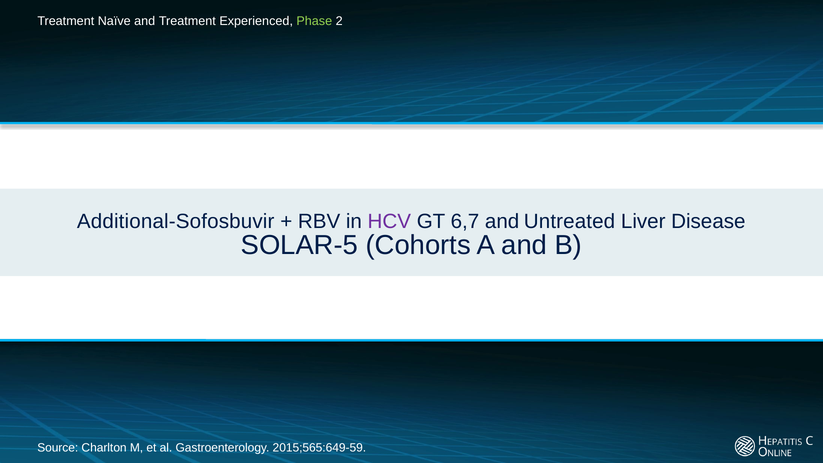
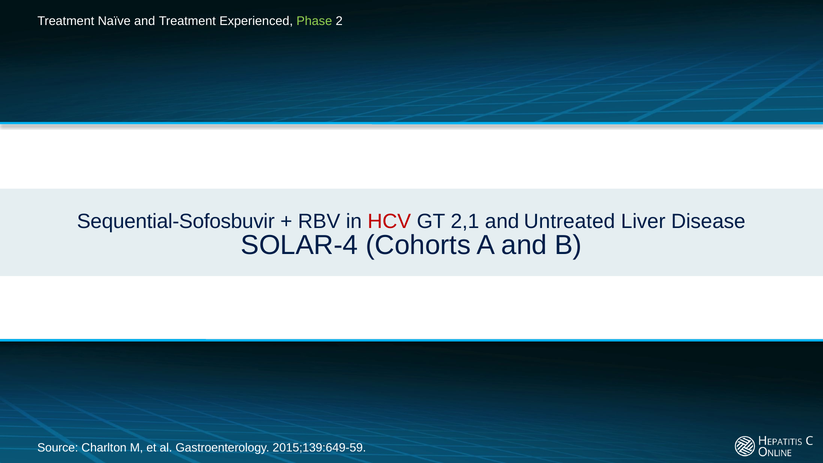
Additional-Sofosbuvir: Additional-Sofosbuvir -> Sequential-Sofosbuvir (176, 222)
HCV colour: purple -> red (389, 222)
6,7: 6,7 -> 2,1 (465, 222)
SOLAR-5: SOLAR-5 -> SOLAR-4 (299, 245)
2015;565:649-59: 2015;565:649-59 -> 2015;139:649-59 (319, 448)
